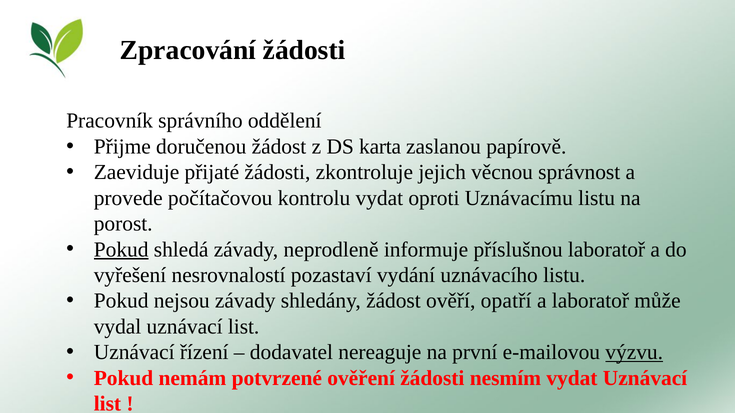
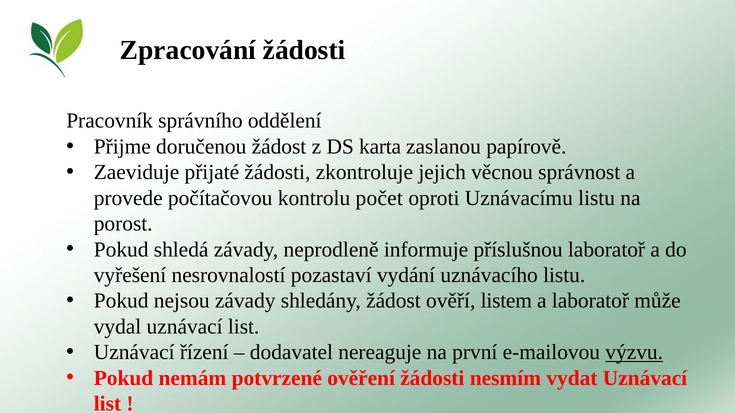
kontrolu vydat: vydat -> počet (379, 198)
Pokud underline: present -> none (121, 250)
opatří: opatří -> listem (506, 301)
